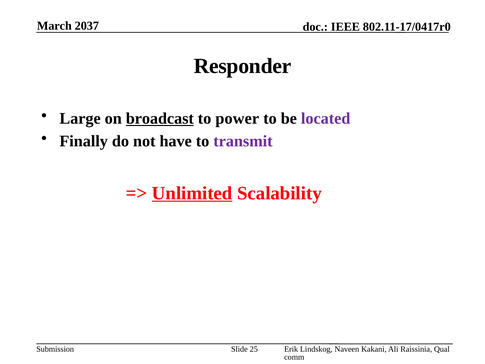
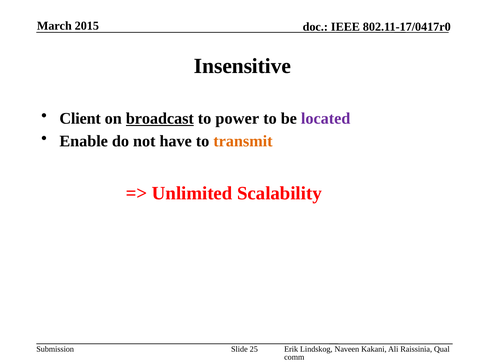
2037: 2037 -> 2015 (87, 26)
Responder: Responder -> Insensitive (242, 66)
Large: Large -> Client (80, 118)
Finally: Finally -> Enable (84, 141)
transmit colour: purple -> orange (243, 141)
Unlimited underline: present -> none (192, 193)
